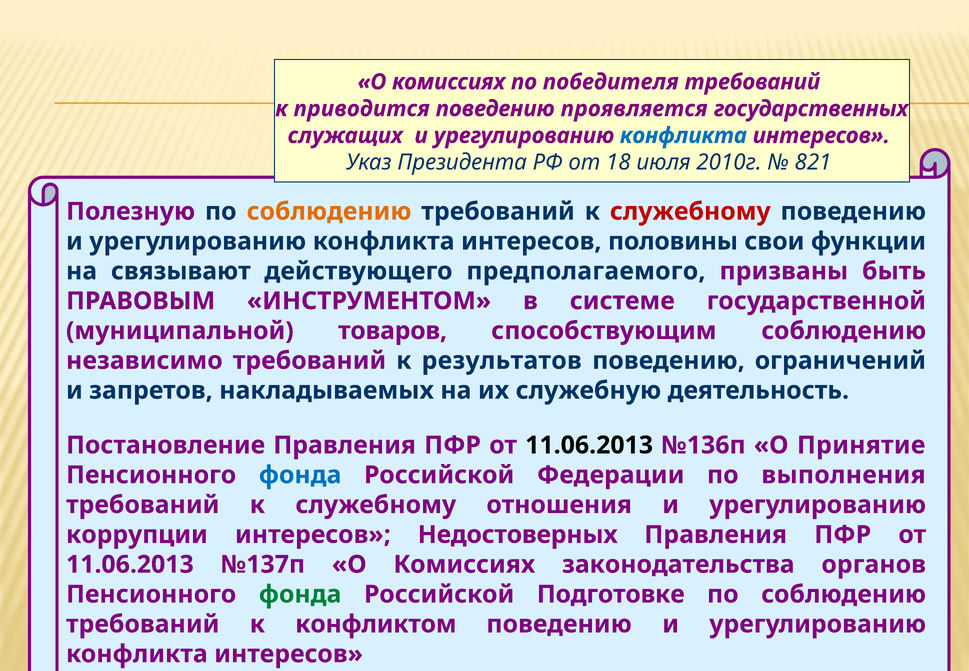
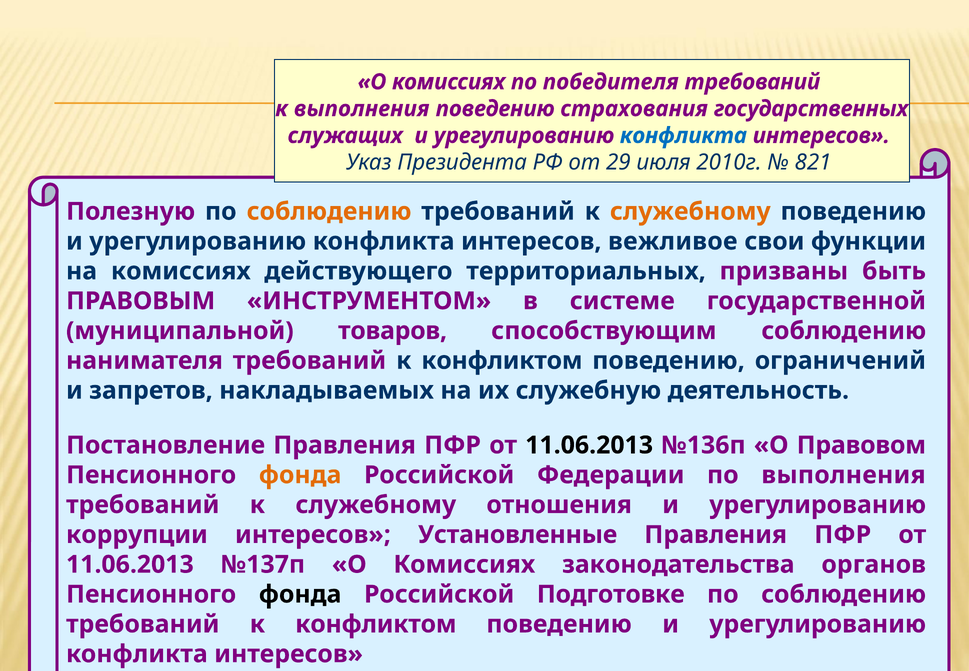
к приводится: приводится -> выполнения (362, 109)
проявляется: проявляется -> страхования (634, 109)
18: 18 -> 29 (618, 162)
служебному colour: red -> orange (690, 211)
половины: половины -> вежливое (673, 241)
на связывают: связывают -> комиссиях (181, 271)
предполагаемого: предполагаемого -> территориальных (586, 271)
независимо: независимо -> нанимателя (144, 361)
результатов: результатов -> конфликтом (502, 361)
Принятие: Принятие -> Правовом (861, 445)
фонда colour: blue -> orange (300, 475)
Недостоверных: Недостоверных -> Установленные (518, 535)
фонда colour: green -> black (300, 594)
